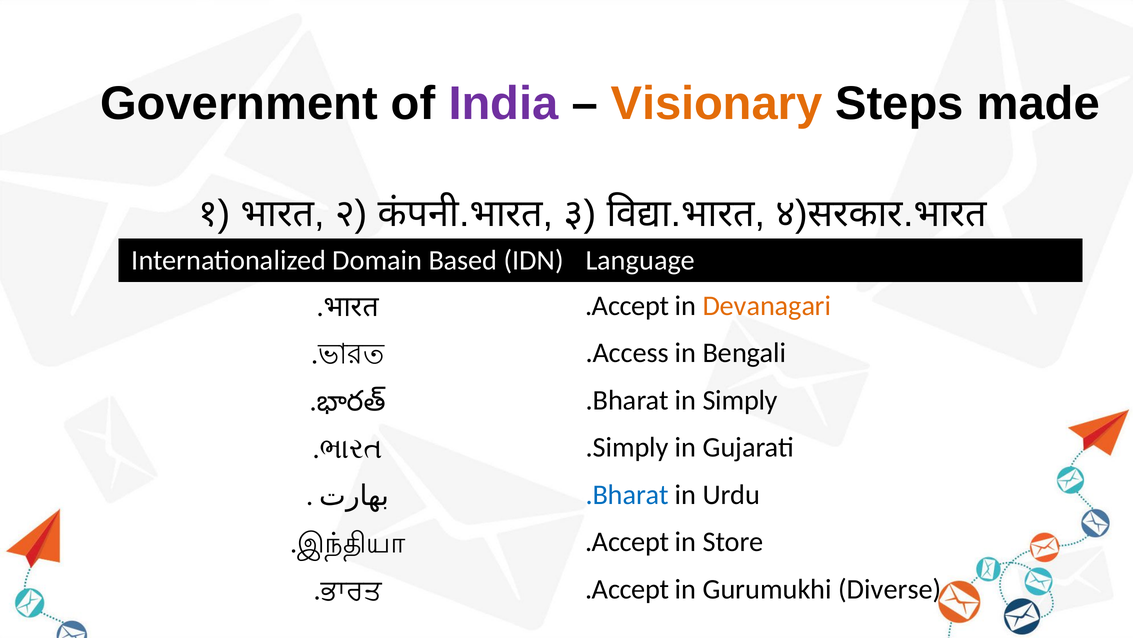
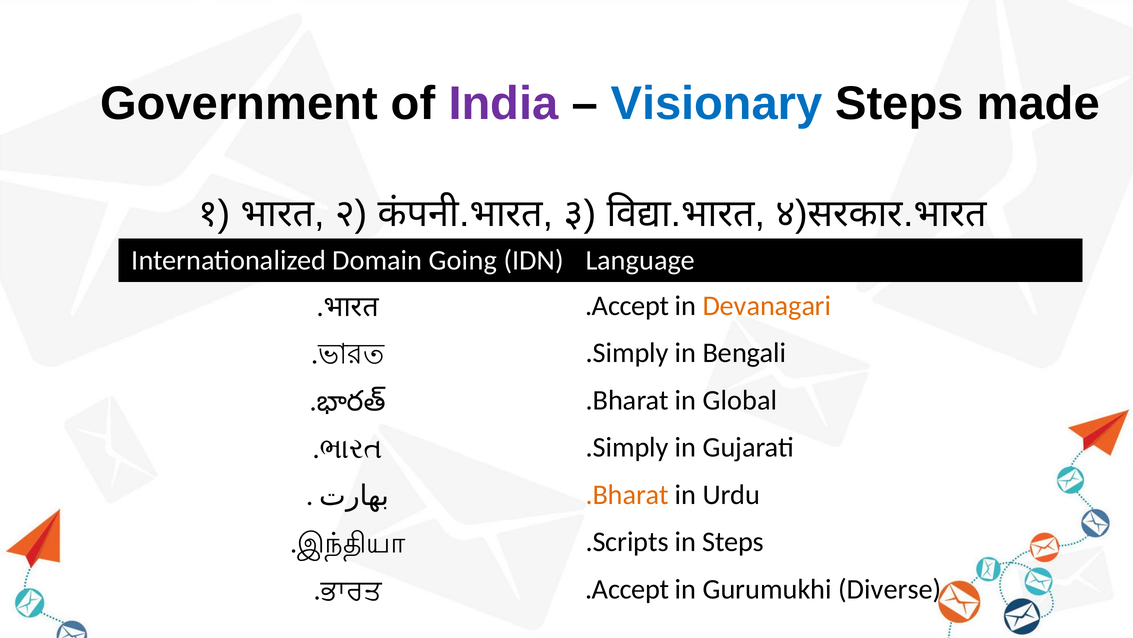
Visionary colour: orange -> blue (717, 104)
Based: Based -> Going (463, 260)
.Access: .Access -> .Simply (627, 353)
Simply: Simply -> Global (740, 400)
.Bharat colour: blue -> orange (627, 494)
.Accept: .Accept -> .Scripts (627, 541)
in Store: Store -> Steps (733, 541)
